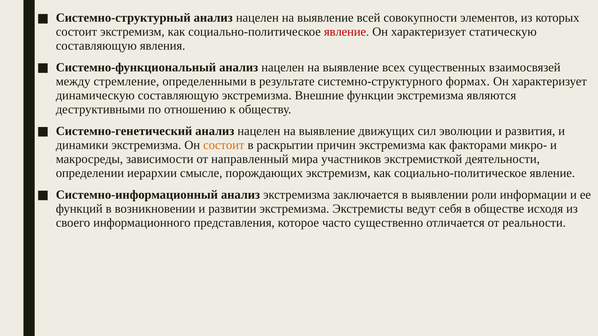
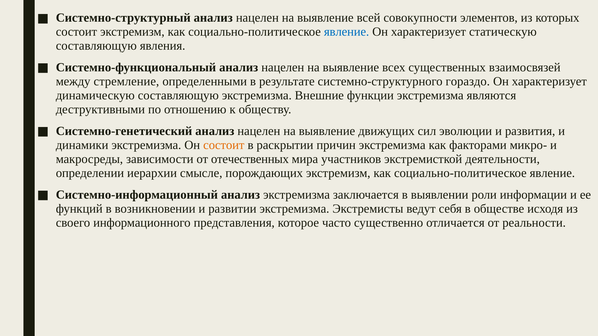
явление colour: red -> blue (347, 32)
формах: формах -> гораздо (468, 81)
направленный: направленный -> отечественных (250, 159)
